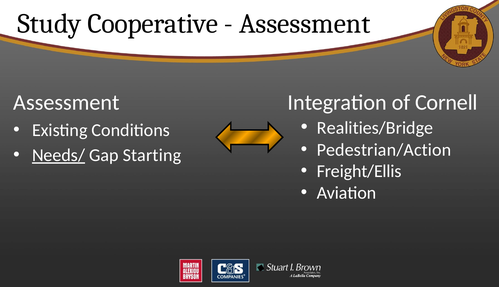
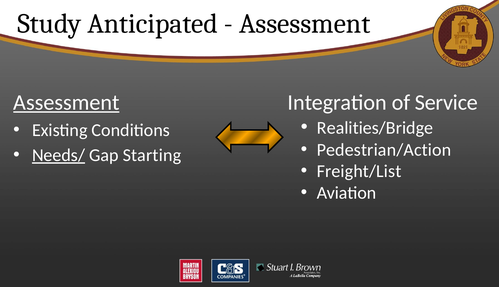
Cooperative: Cooperative -> Anticipated (153, 24)
Cornell: Cornell -> Service (446, 103)
Assessment underline: none -> present (66, 103)
Freight/Ellis: Freight/Ellis -> Freight/List (359, 171)
